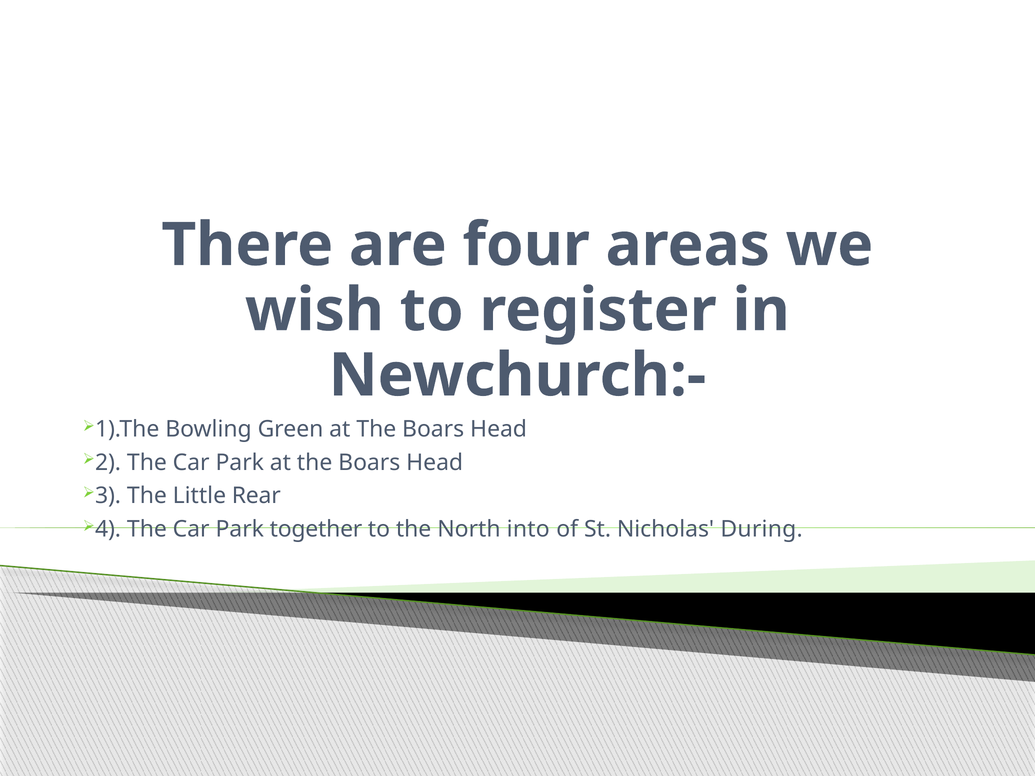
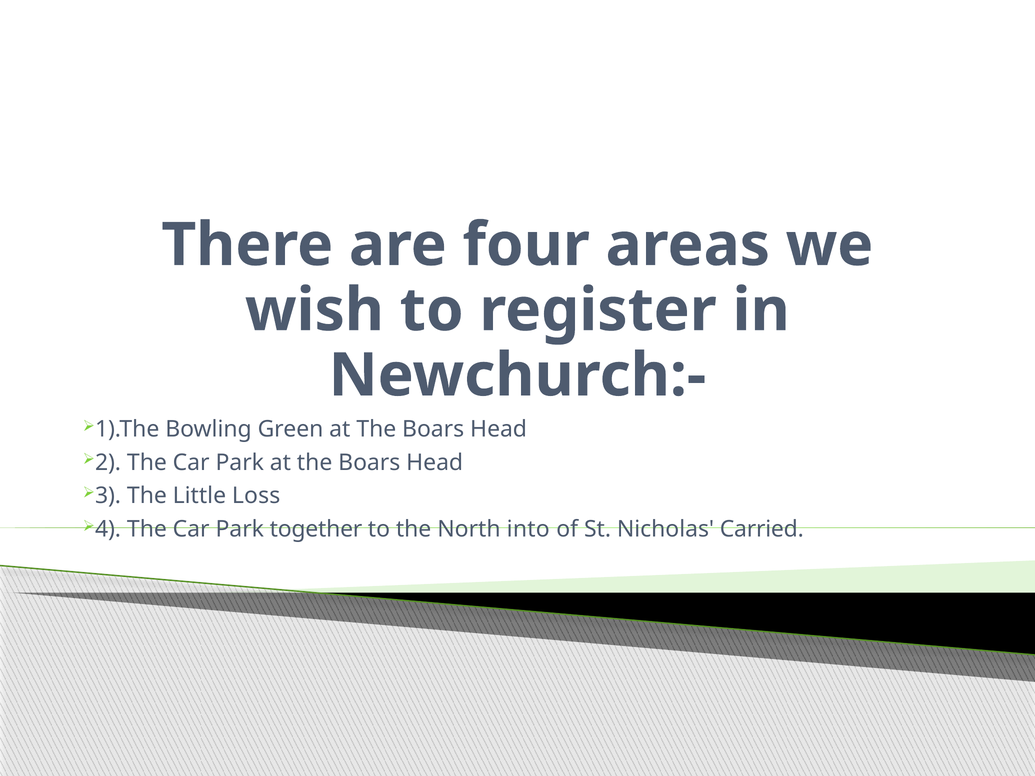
Rear: Rear -> Loss (256, 496)
During: During -> Carried (762, 529)
